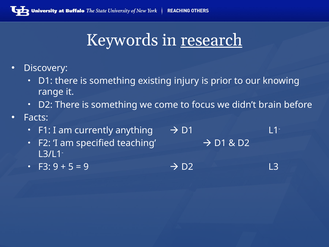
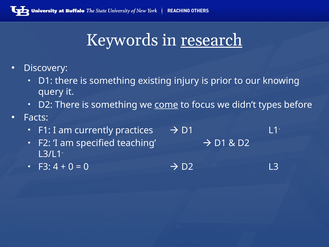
range: range -> query (51, 92)
come underline: none -> present (166, 105)
brain: brain -> types (270, 105)
anything: anything -> practices (134, 130)
F3 9: 9 -> 4 (56, 167)
5: 5 -> 0 (71, 167)
9: 9 -> 0 (86, 167)
